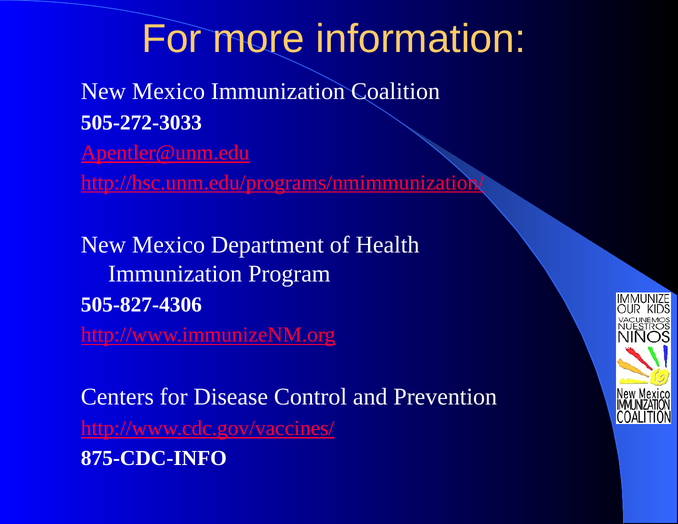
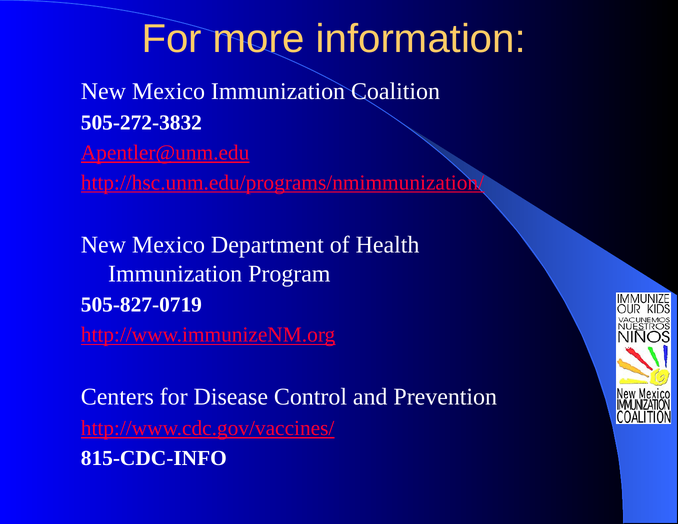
505-272-3033: 505-272-3033 -> 505-272-3832 (141, 123)
505-827-4306: 505-827-4306 -> 505-827-0719 (141, 305)
875-CDC-INFO: 875-CDC-INFO -> 815-CDC-INFO (154, 458)
